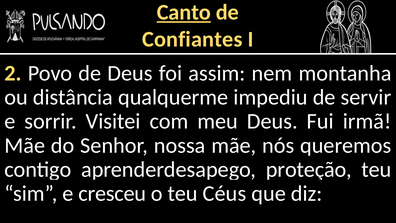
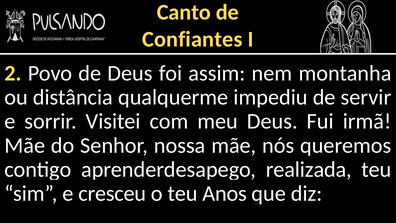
Canto underline: present -> none (184, 12)
proteção: proteção -> realizada (309, 169)
Céus: Céus -> Anos (225, 193)
